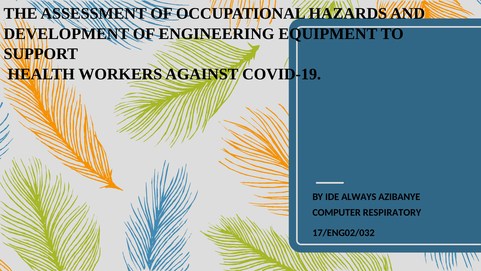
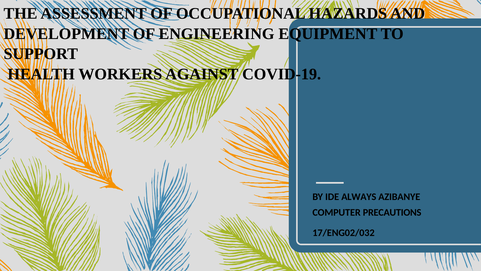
RESPIRATORY: RESPIRATORY -> PRECAUTIONS (392, 212)
